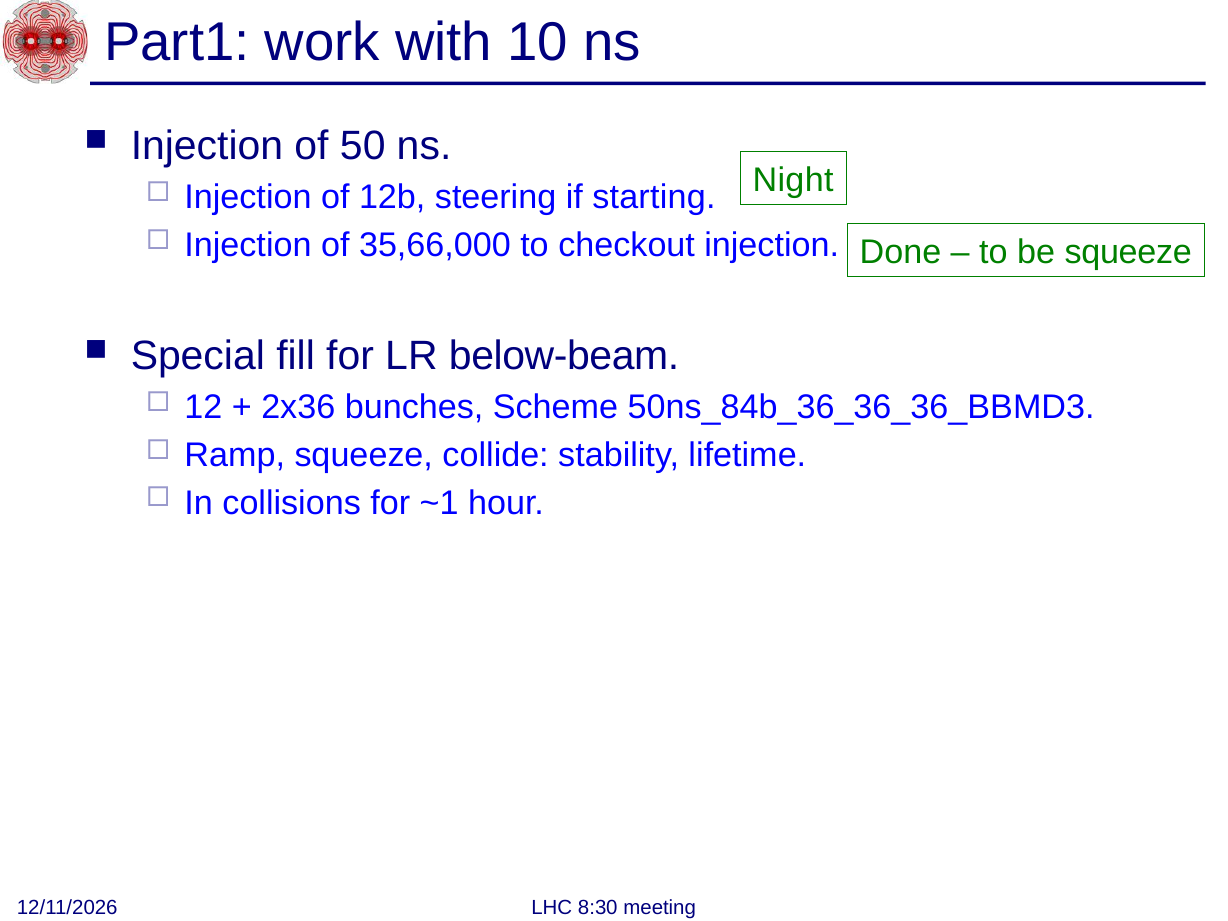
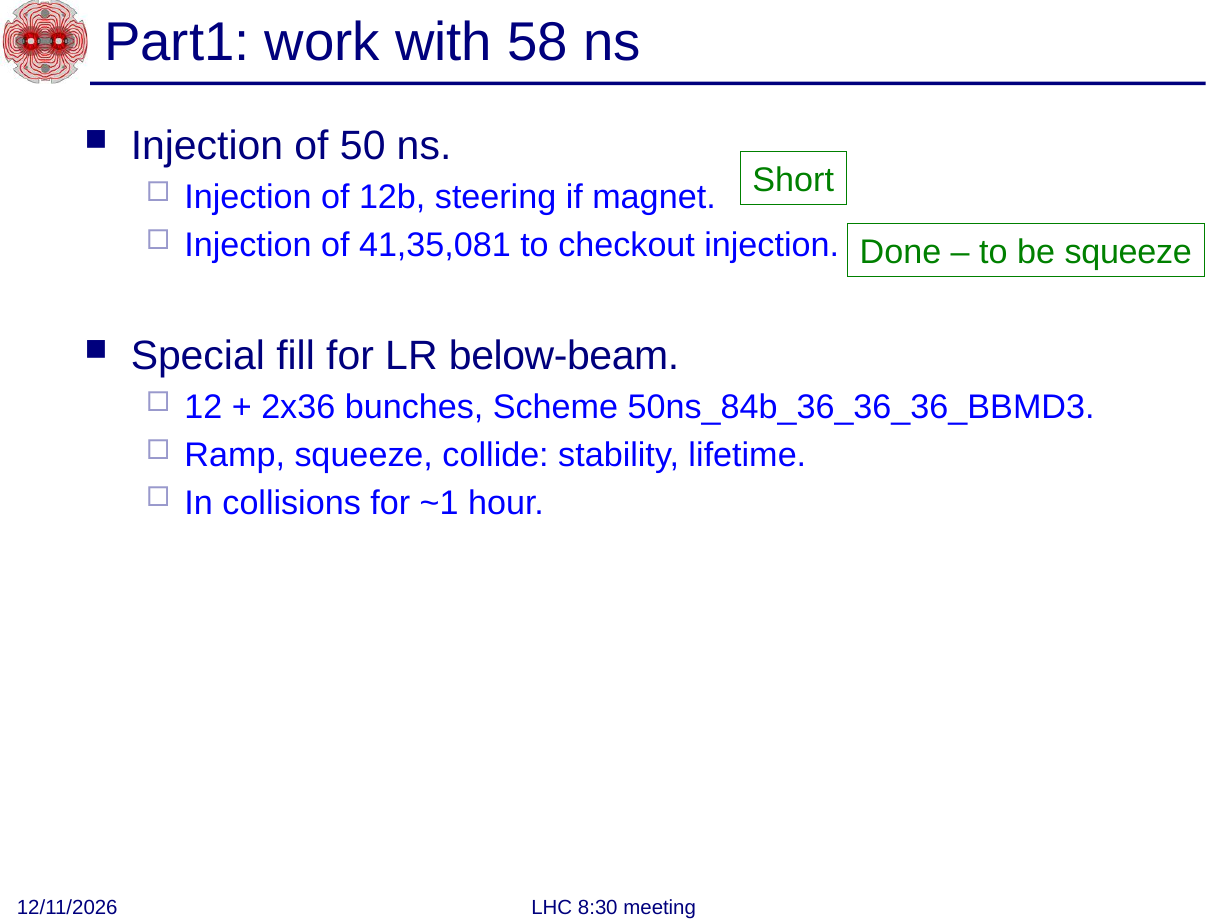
10: 10 -> 58 (538, 42)
Night: Night -> Short (793, 180)
starting: starting -> magnet (654, 197)
35,66,000: 35,66,000 -> 41,35,081 (435, 245)
